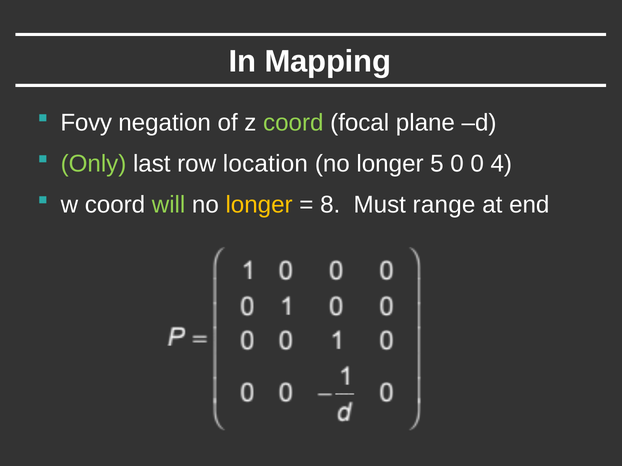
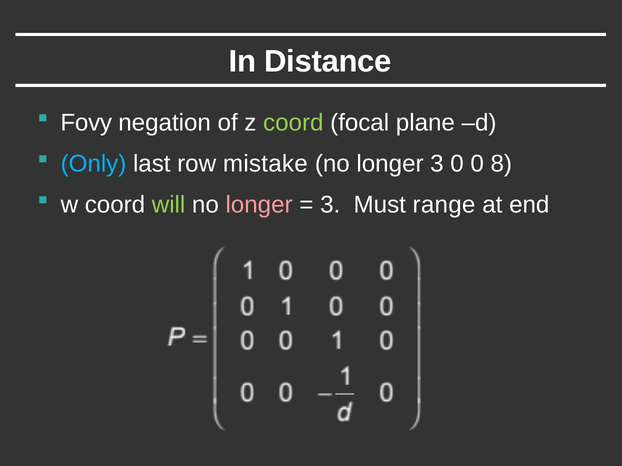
Mapping: Mapping -> Distance (328, 62)
Only colour: light green -> light blue (94, 164)
location: location -> mistake (265, 164)
longer 5: 5 -> 3 (437, 164)
4: 4 -> 8 (501, 164)
longer colour: yellow -> pink (259, 205)
8: 8 -> 3 (330, 205)
